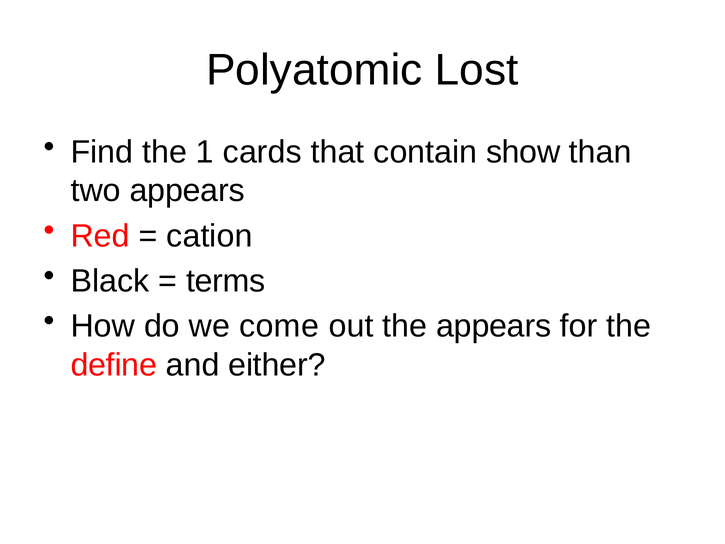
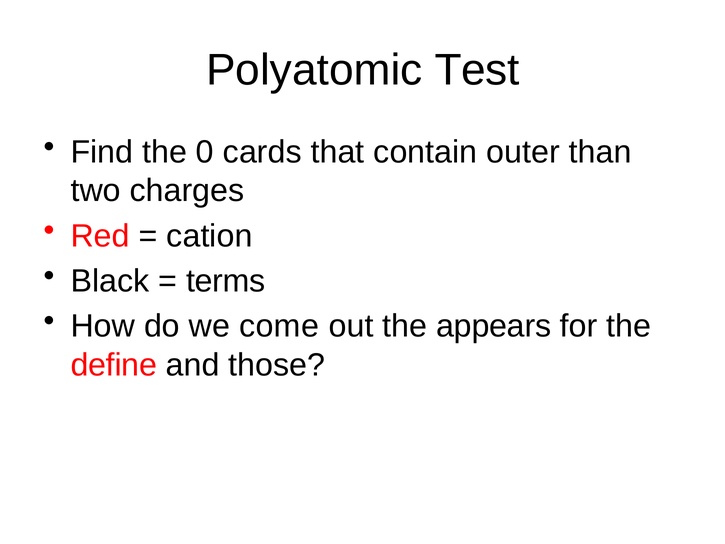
Lost: Lost -> Test (477, 70)
1: 1 -> 0 (205, 152)
show: show -> outer (523, 152)
two appears: appears -> charges (187, 191)
either: either -> those (277, 365)
